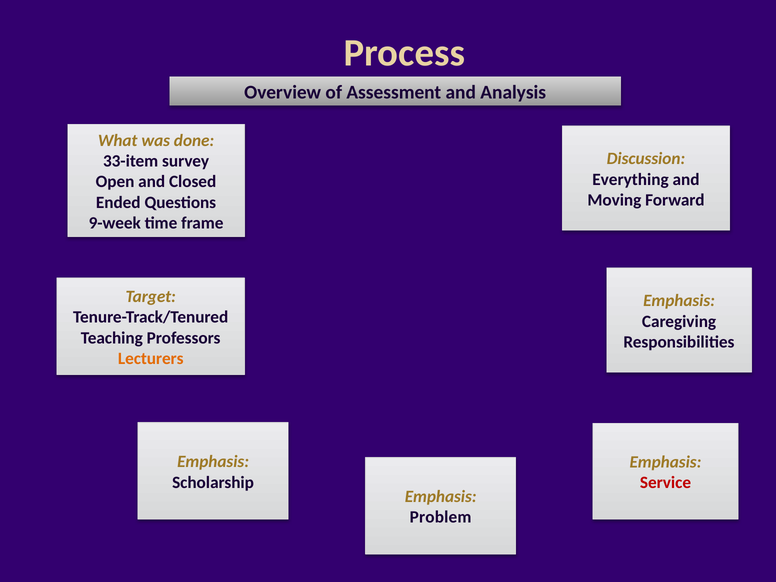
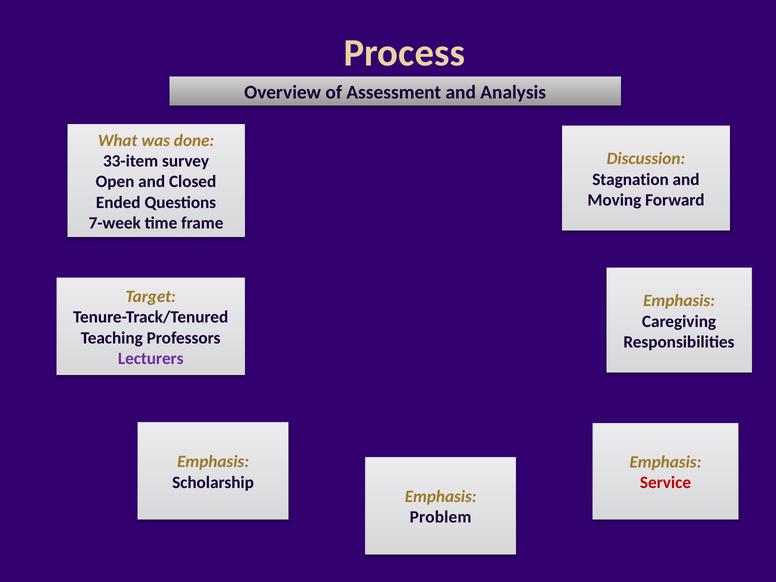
Everything: Everything -> Stagnation (631, 179)
9-week: 9-week -> 7-week (115, 223)
Lecturers colour: orange -> purple (151, 359)
